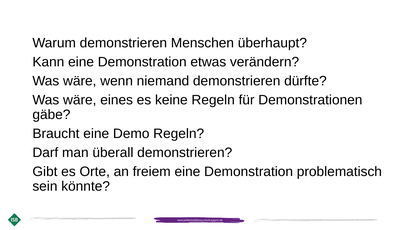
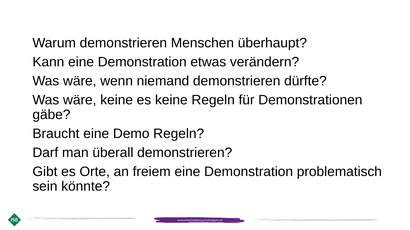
wäre eines: eines -> keine (117, 100)
